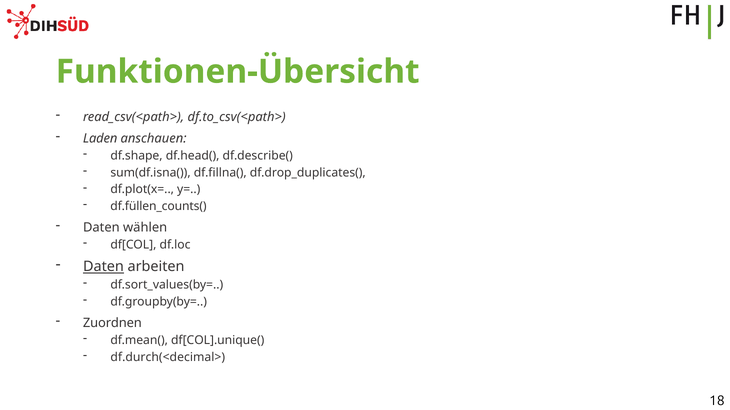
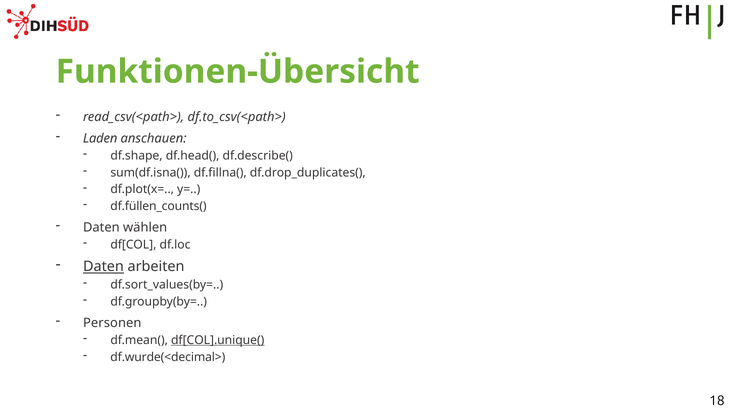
Zuordnen: Zuordnen -> Personen (112, 323)
df[COL].unique( underline: none -> present (218, 341)
df.durch(<decimal>: df.durch(<decimal> -> df.wurde(<decimal> (168, 358)
